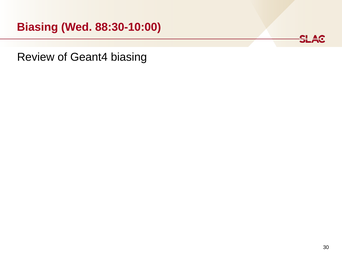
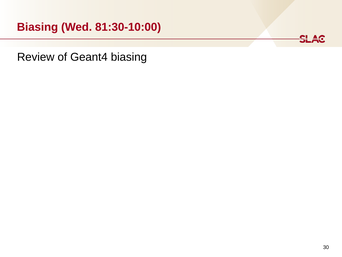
88:30-10:00: 88:30-10:00 -> 81:30-10:00 (128, 27)
